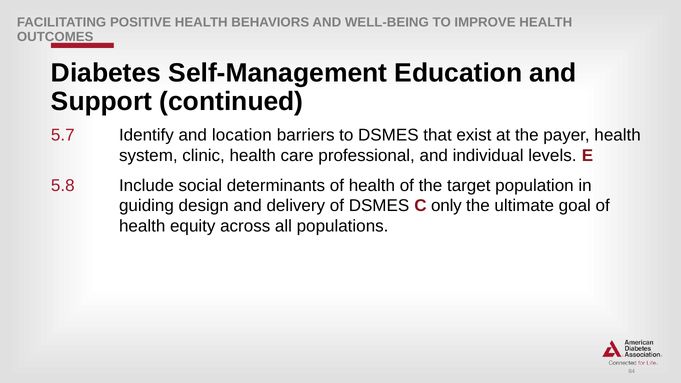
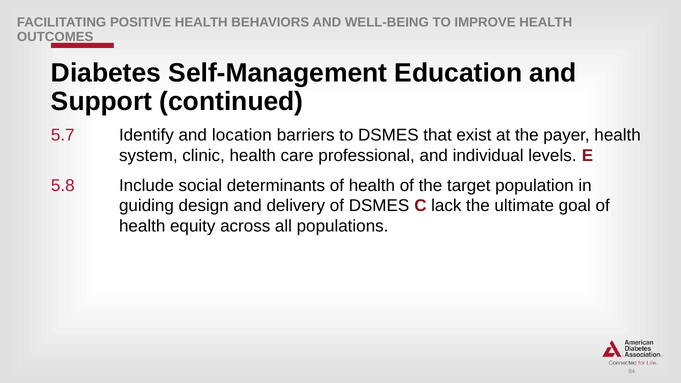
only: only -> lack (446, 206)
